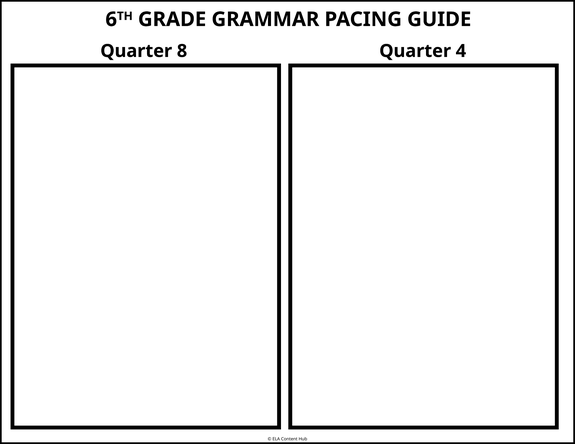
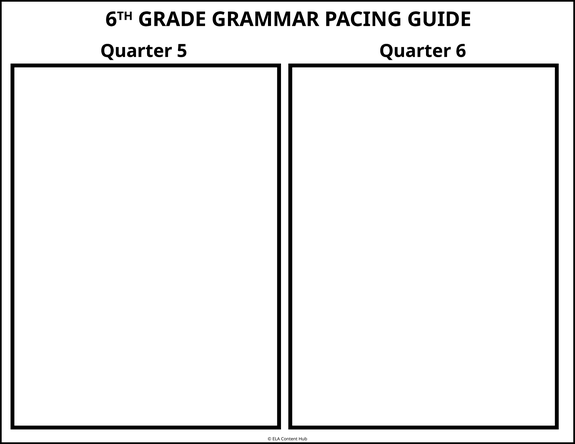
8: 8 -> 5 (182, 51)
Quarter 4: 4 -> 6 (461, 51)
